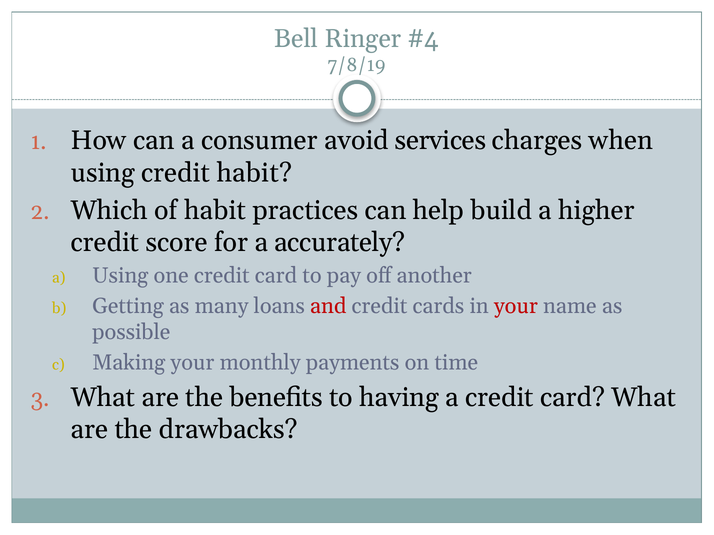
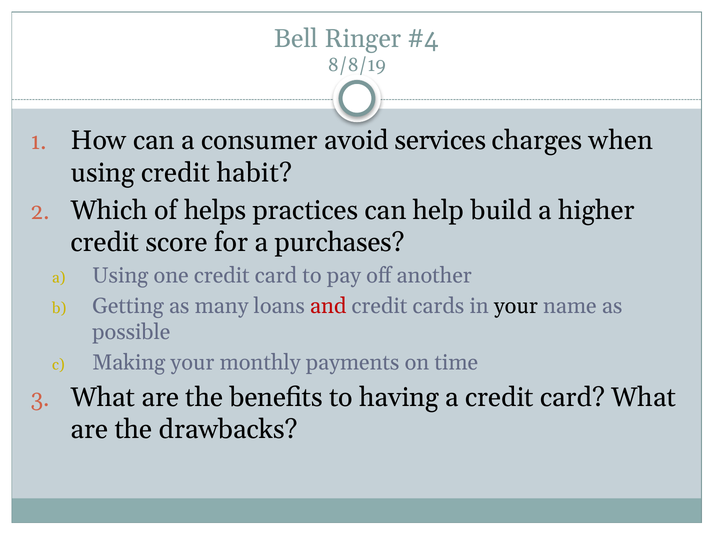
7/8/19: 7/8/19 -> 8/8/19 (357, 65)
of habit: habit -> helps (215, 210)
accurately: accurately -> purchases (340, 243)
your colour: red -> black (516, 306)
